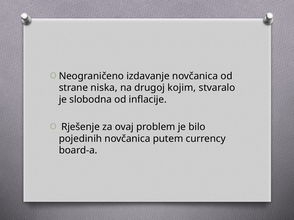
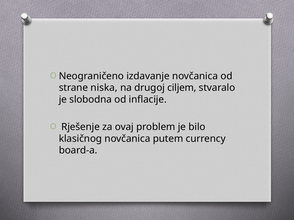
kojim: kojim -> ciljem (182, 88)
pojedinih: pojedinih -> klasičnog (80, 139)
